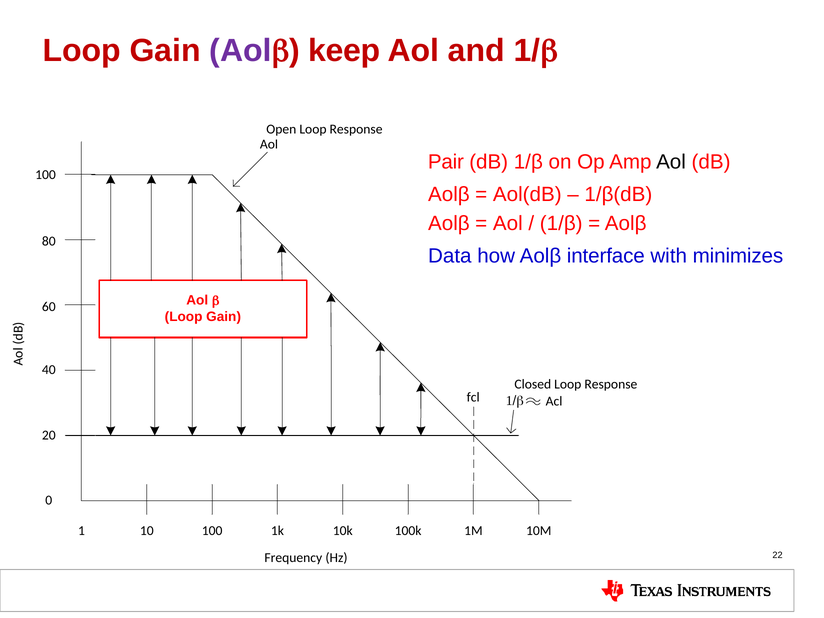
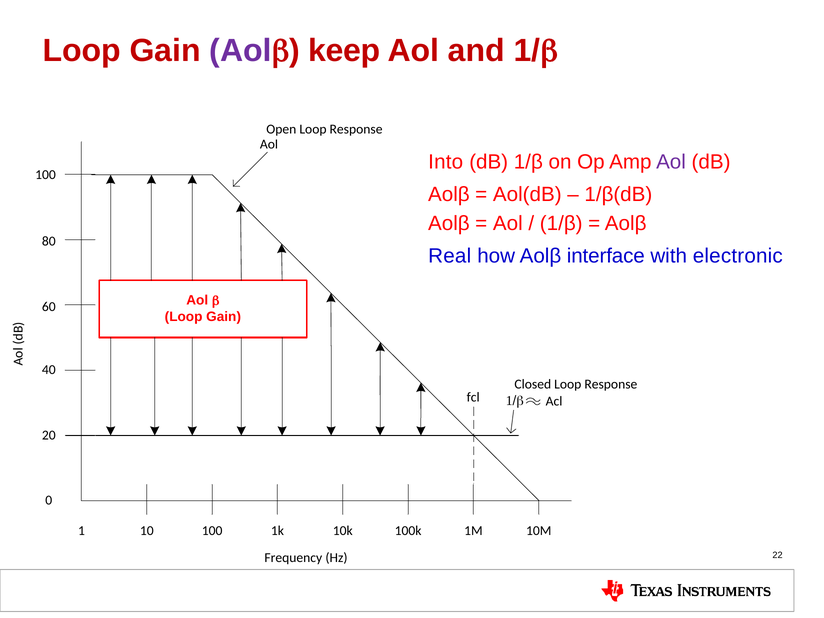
Pair: Pair -> Into (446, 162)
Aol colour: black -> purple (671, 162)
Data: Data -> Real (450, 256)
minimizes: minimizes -> electronic (738, 256)
